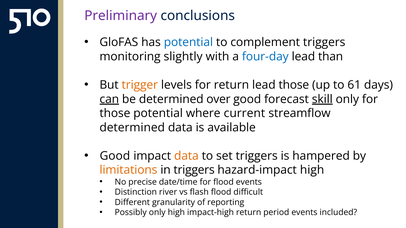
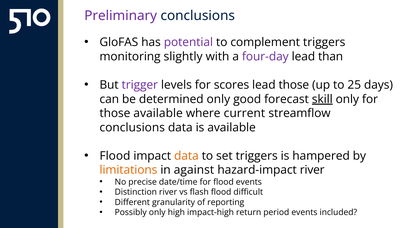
potential colour: blue -> purple (188, 42)
four-day colour: blue -> purple (265, 57)
trigger colour: orange -> purple (140, 85)
for return: return -> scores (232, 85)
61: 61 -> 25 (354, 85)
can underline: present -> none (109, 99)
determined over: over -> only (218, 99)
those potential: potential -> available (158, 113)
determined: determined -> conclusions (132, 128)
Good: Good -> Flood (115, 156)
in triggers: triggers -> against (194, 170)
hazard-impact high: high -> river (312, 170)
